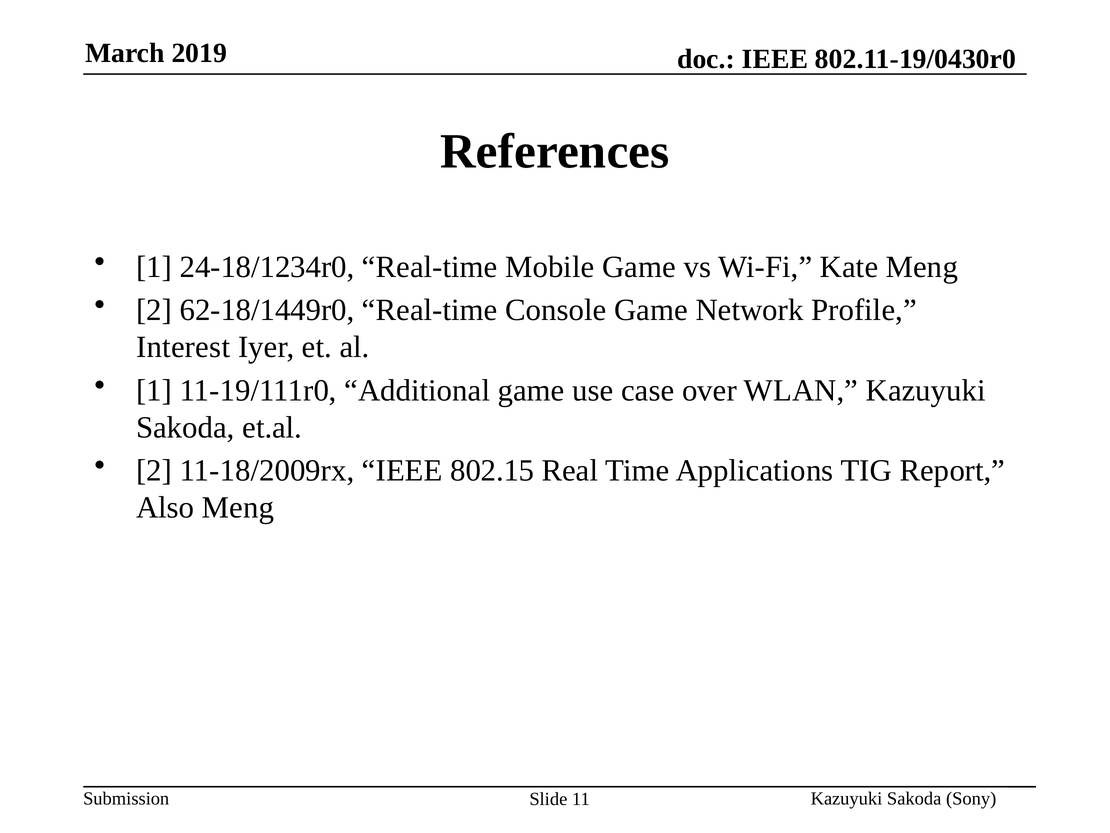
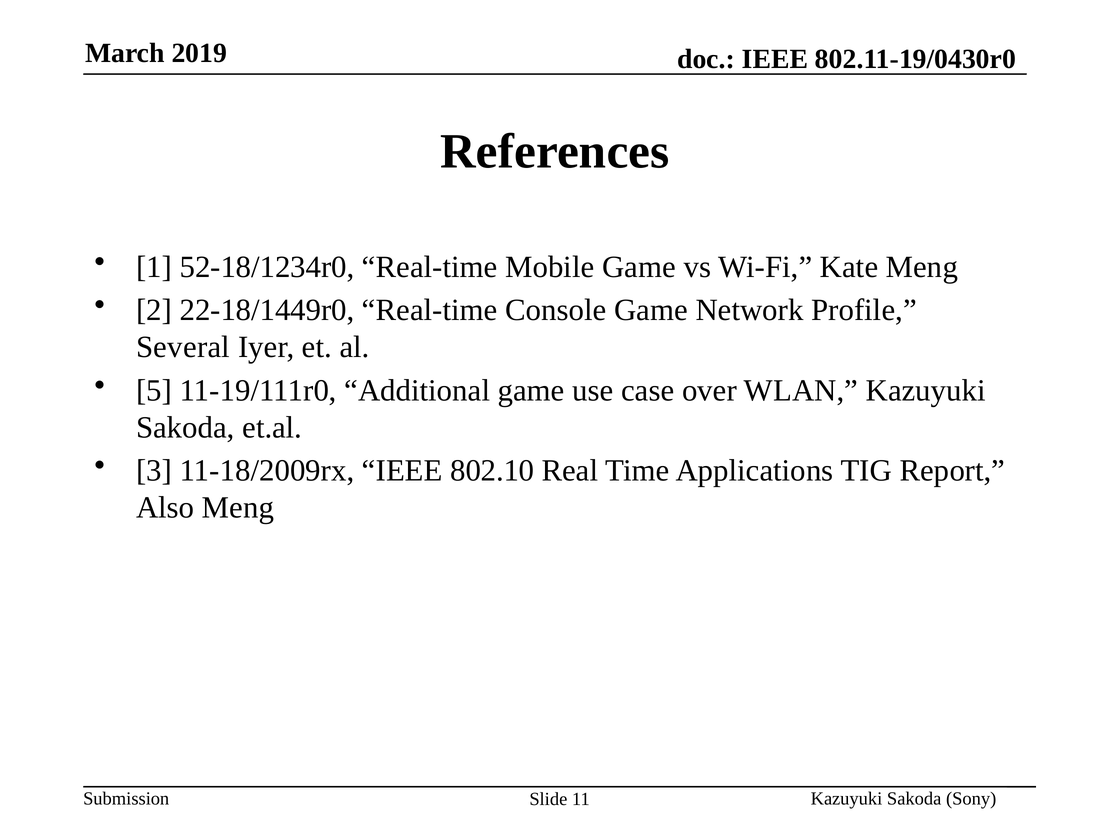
24-18/1234r0: 24-18/1234r0 -> 52-18/1234r0 (267, 267)
62-18/1449r0: 62-18/1449r0 -> 22-18/1449r0 (267, 310)
Interest: Interest -> Several (183, 347)
1: 1 -> 5 (154, 390)
2: 2 -> 3 (154, 470)
802.15: 802.15 -> 802.10 (492, 470)
